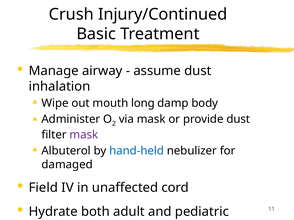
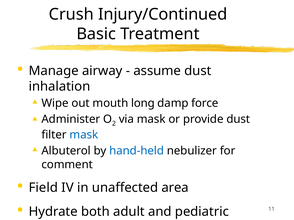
body: body -> force (205, 103)
mask colour: purple -> blue (84, 135)
damaged: damaged -> comment (67, 165)
cord: cord -> area (175, 188)
